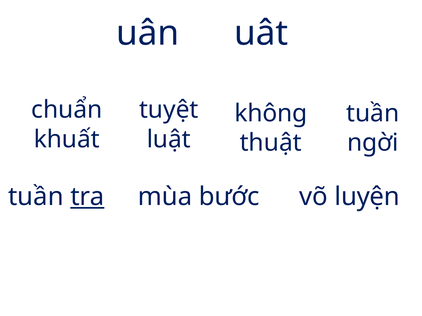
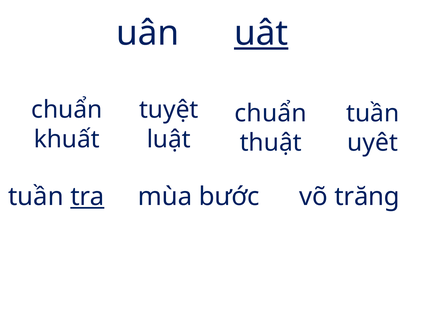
uât underline: none -> present (261, 33)
không: không -> chuẩn (271, 114)
ngời: ngời -> uyêt (373, 143)
luyện: luyện -> trăng (367, 197)
